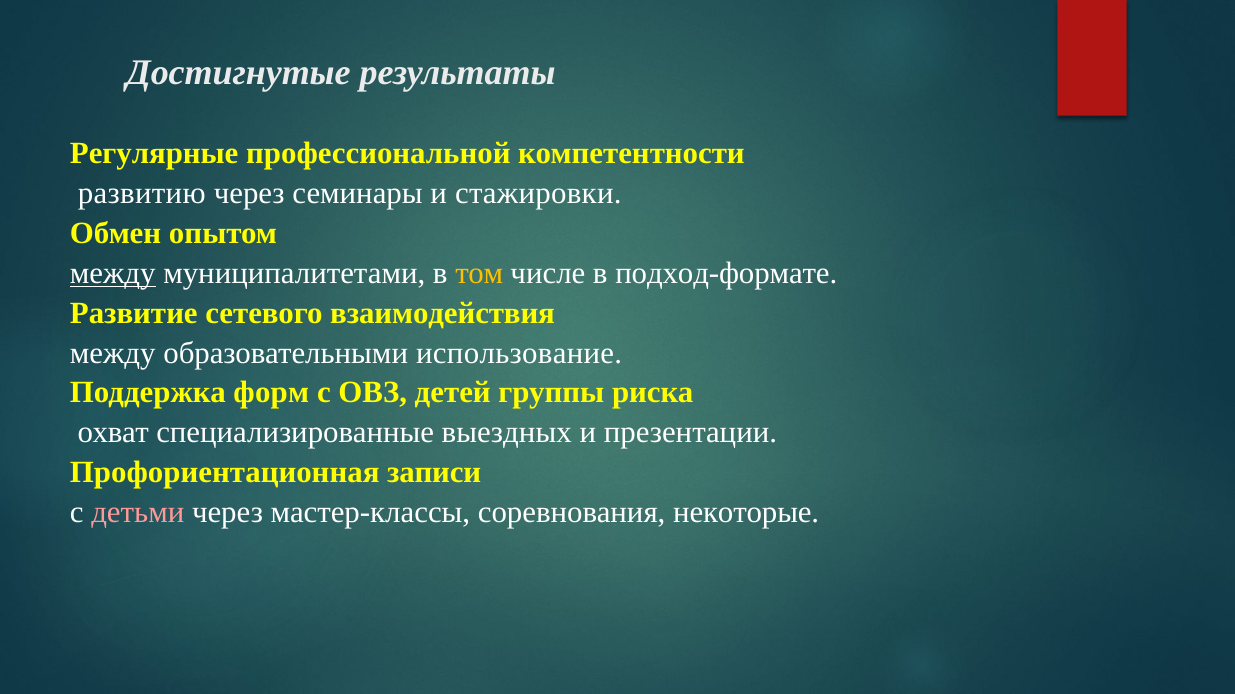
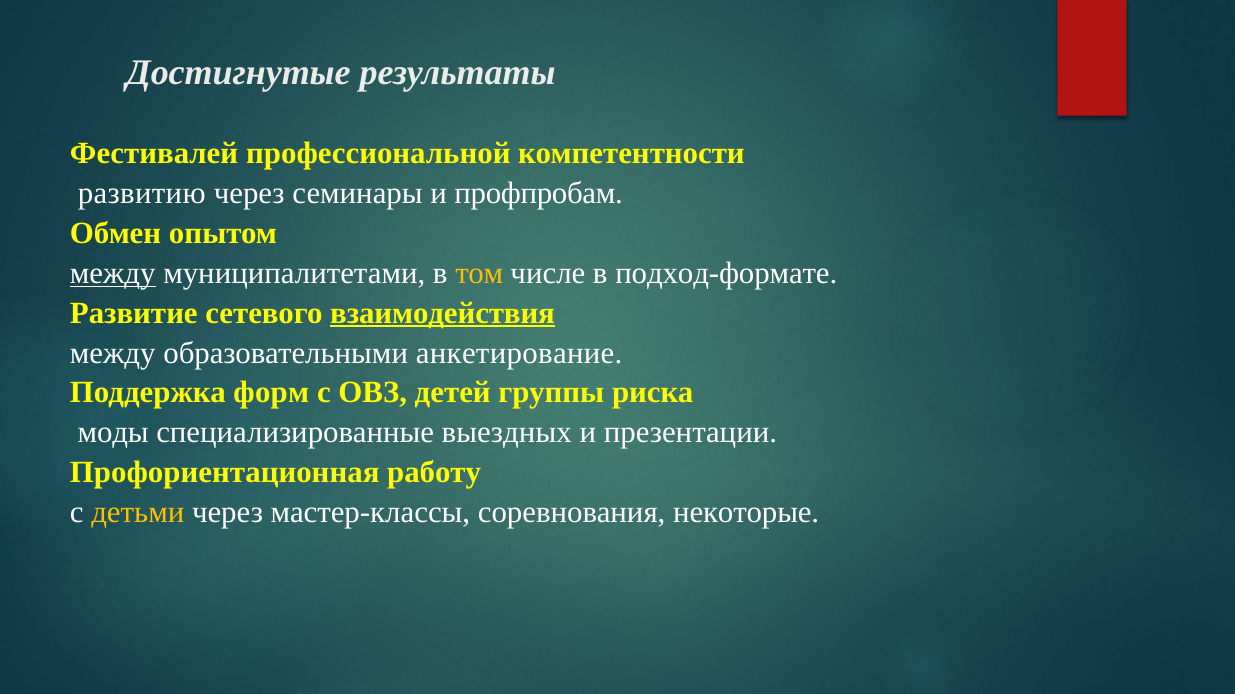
Регулярные: Регулярные -> Фестивалей (154, 154)
стажировки: стажировки -> профпробам (539, 194)
взаимодействия underline: none -> present (443, 313)
использование: использование -> анкетирование (519, 353)
охват: охват -> моды (113, 433)
записи: записи -> работу (434, 473)
детьми colour: pink -> yellow (138, 513)
